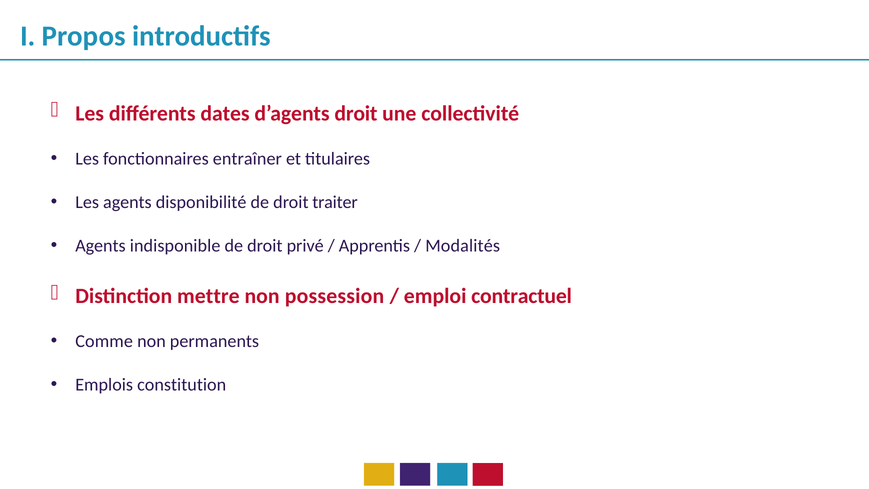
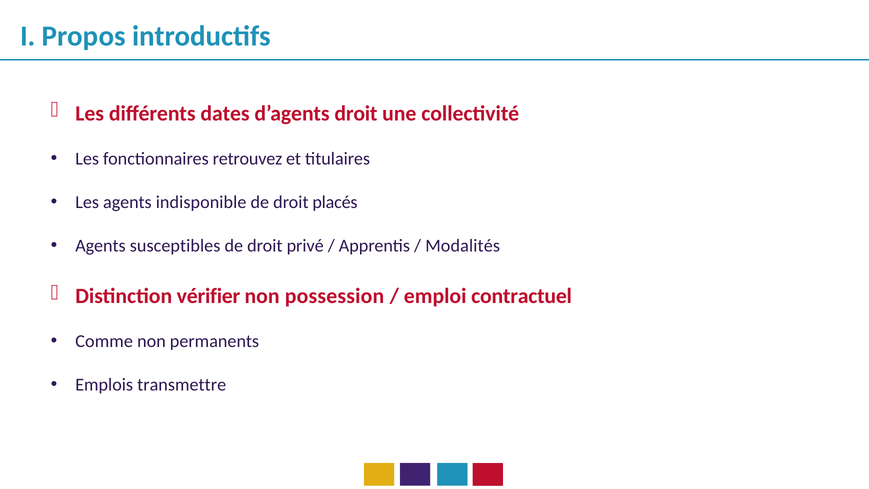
entraîner: entraîner -> retrouvez (247, 159)
disponibilité: disponibilité -> indisponible (201, 202)
traiter: traiter -> placés (335, 202)
indisponible: indisponible -> susceptibles (175, 246)
mettre: mettre -> vérifier (209, 296)
constitution: constitution -> transmettre (182, 385)
